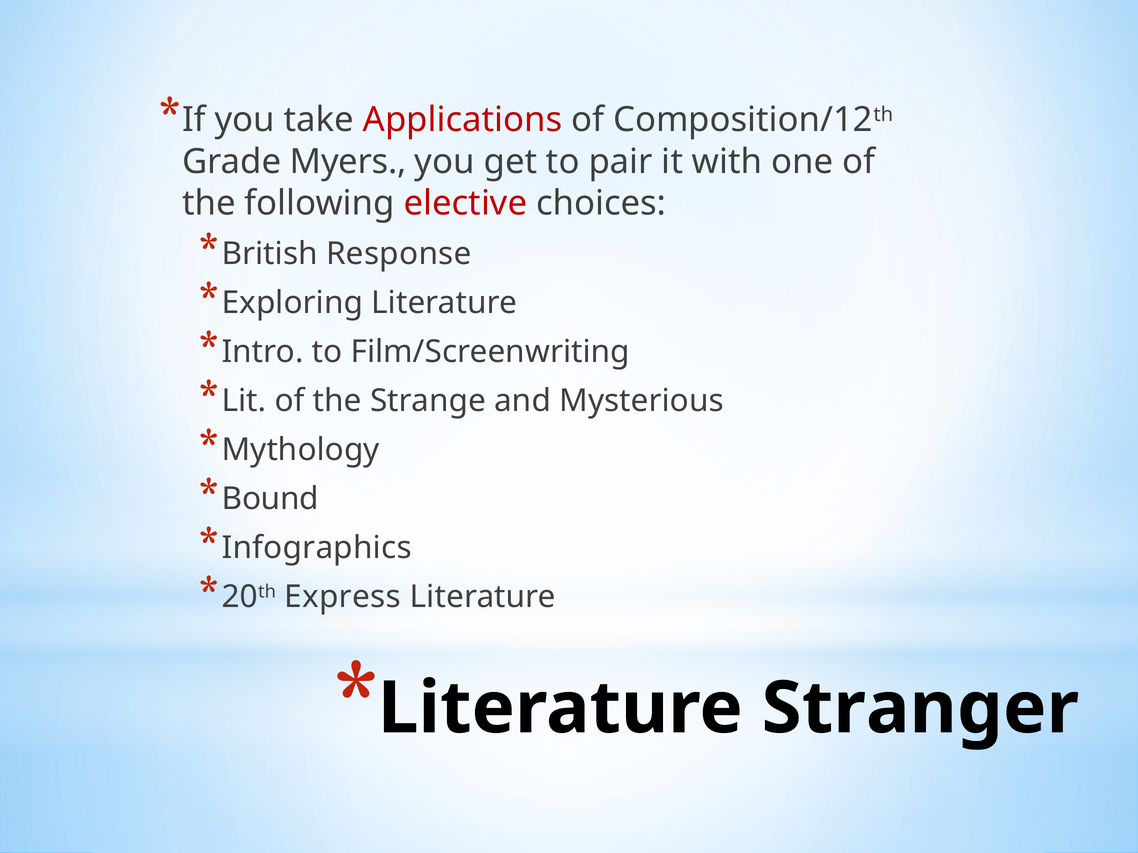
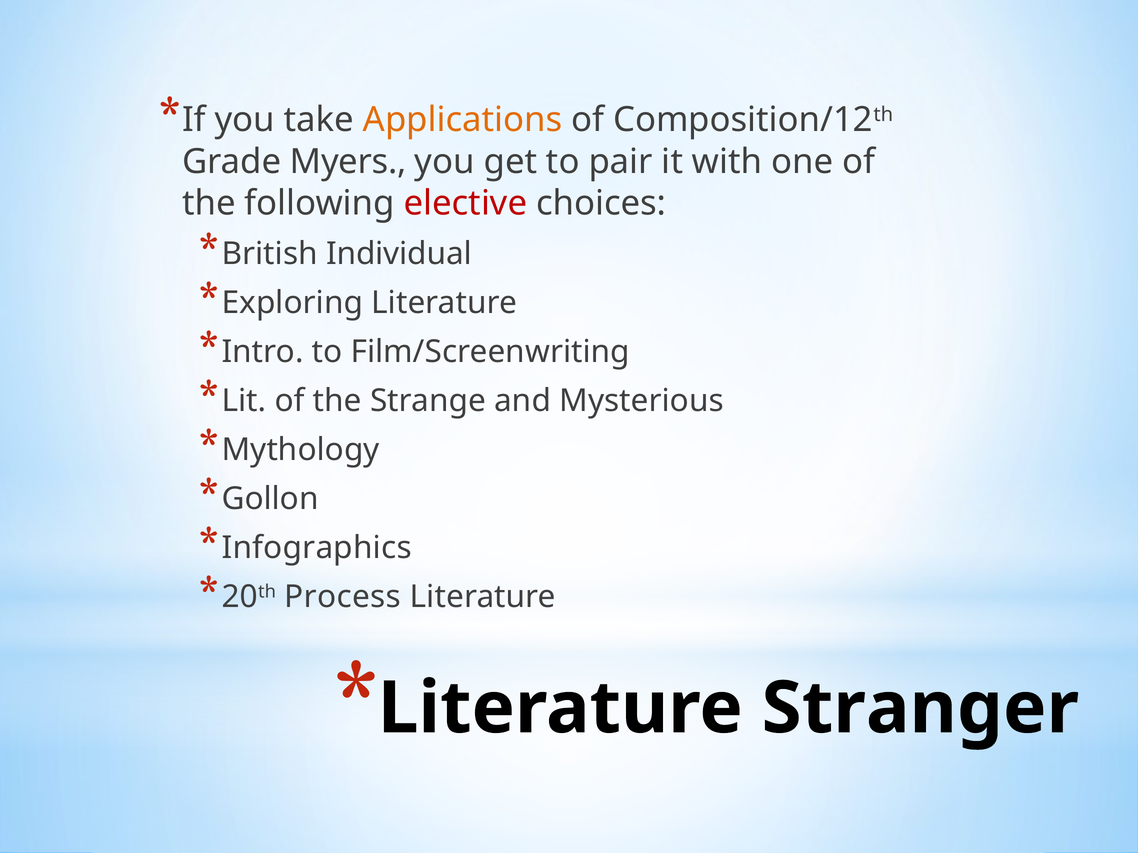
Applications colour: red -> orange (463, 120)
Response: Response -> Individual (399, 254)
Bound: Bound -> Gollon (270, 499)
Express: Express -> Process (343, 597)
